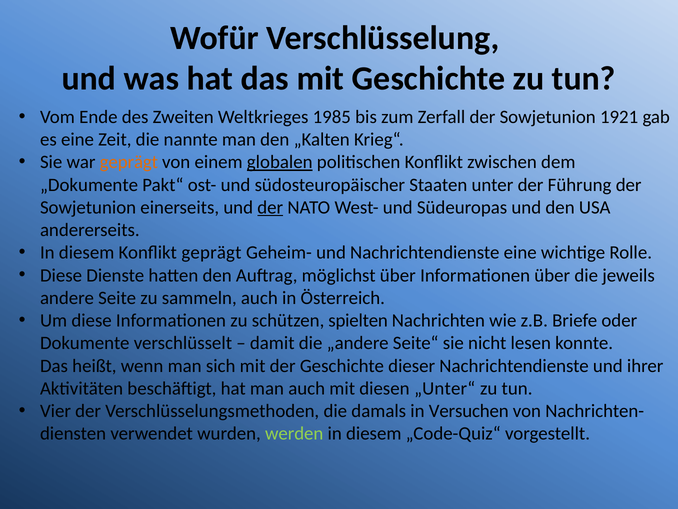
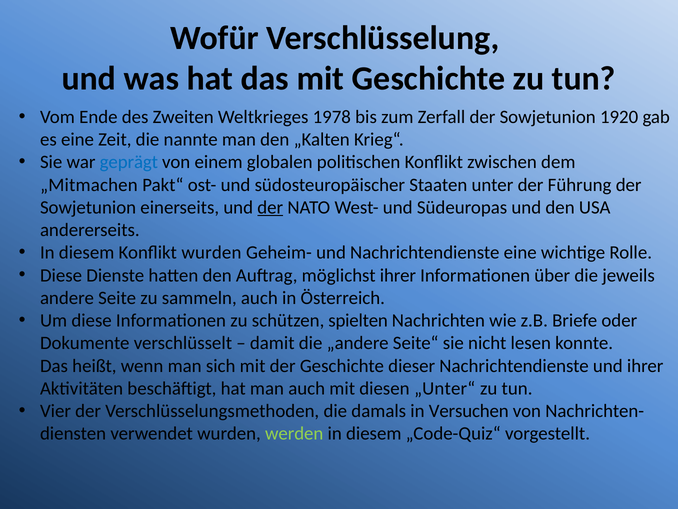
1985: 1985 -> 1978 (332, 117)
1921: 1921 -> 1920 (619, 117)
geprägt colour: orange -> blue (129, 162)
globalen underline: present -> none (280, 162)
„Dokumente: „Dokumente -> „Mitmachen (89, 185)
Konflikt geprägt: geprägt -> wurden (211, 252)
möglichst über: über -> ihrer (398, 275)
